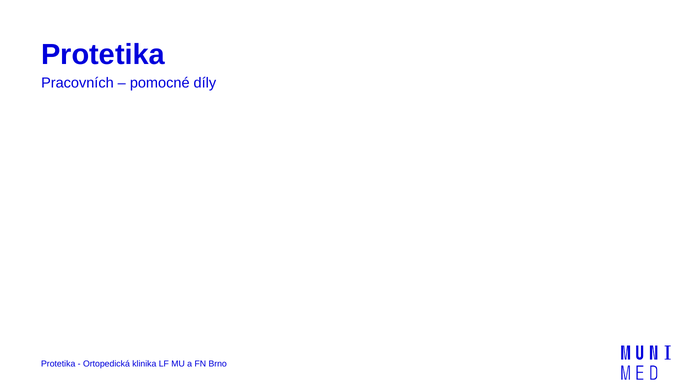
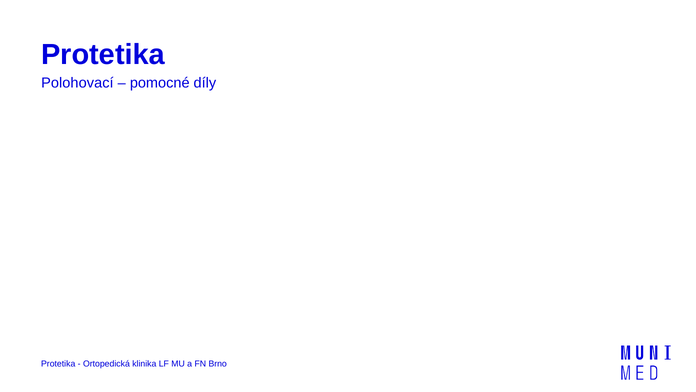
Pracovních: Pracovních -> Polohovací (77, 83)
